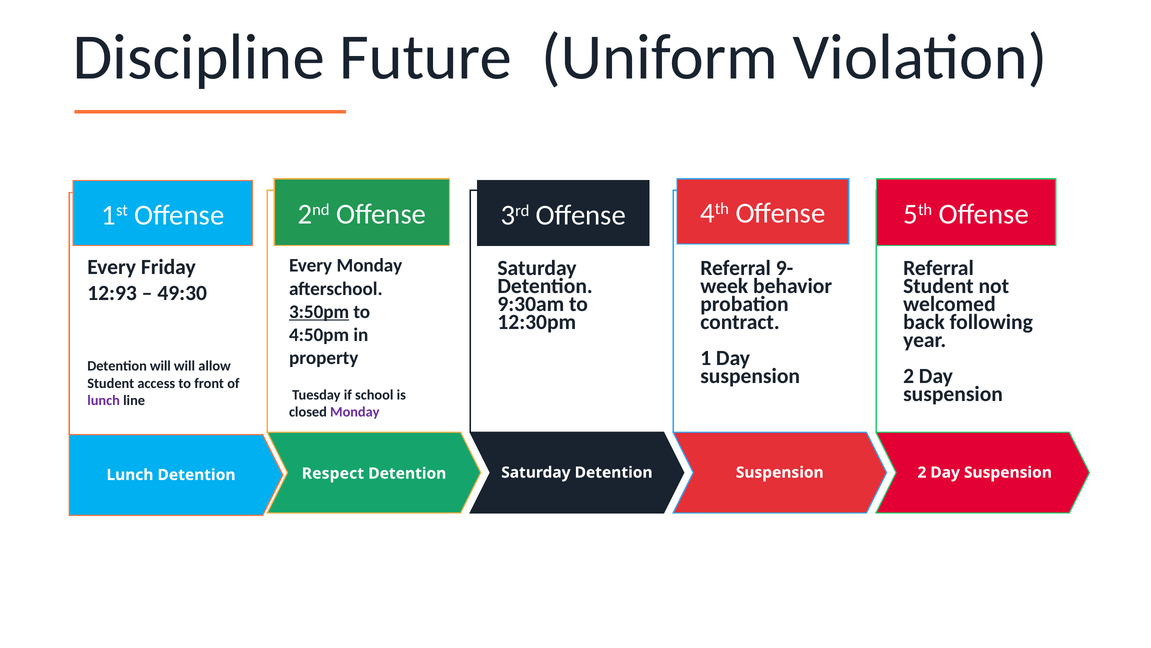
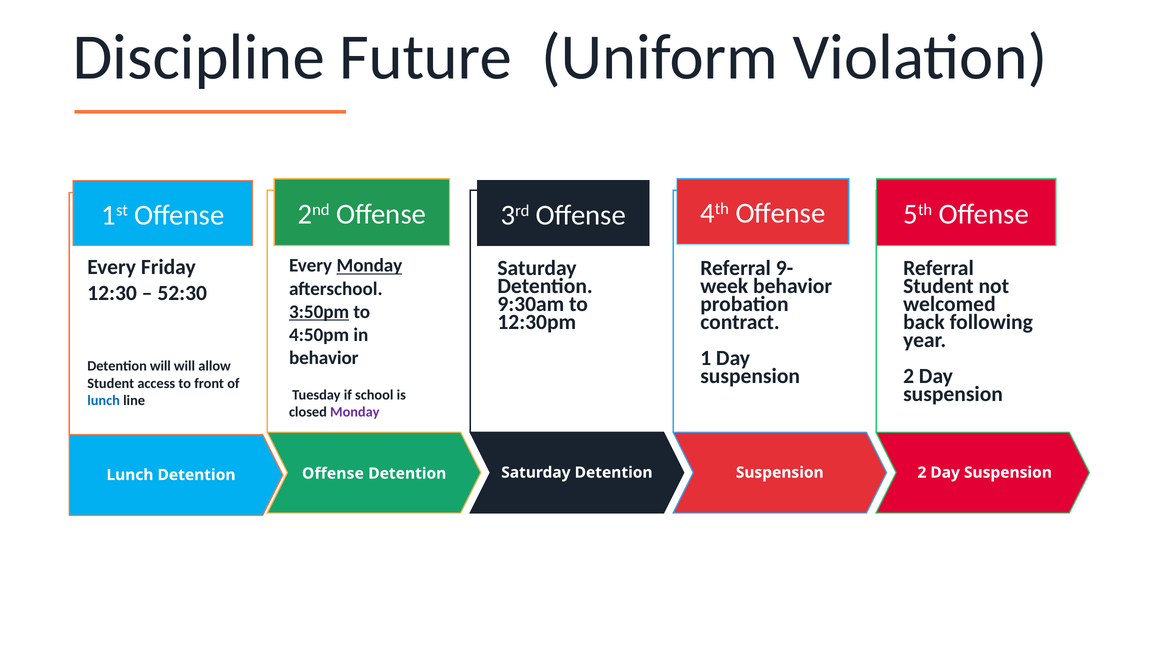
Monday underline: none -> present (369, 265)
12:93: 12:93 -> 12:30 (112, 293)
49:30: 49:30 -> 52:30 (182, 293)
property: property -> behavior (324, 357)
lunch colour: purple -> blue (104, 400)
Detention Respect: Respect -> Offense (333, 473)
